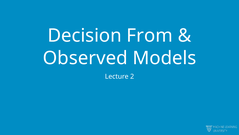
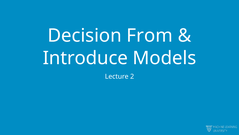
Observed: Observed -> Introduce (85, 58)
